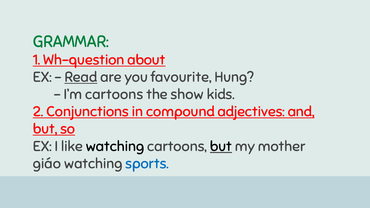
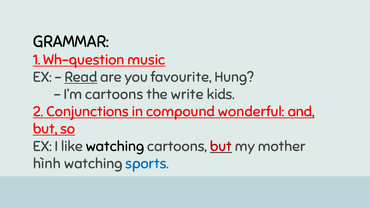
GRAMMAR colour: green -> black (71, 42)
about: about -> music (146, 60)
show: show -> write (187, 95)
adjectives: adjectives -> wonderful (251, 112)
but colour: black -> red (221, 146)
giáo: giáo -> hình (47, 164)
